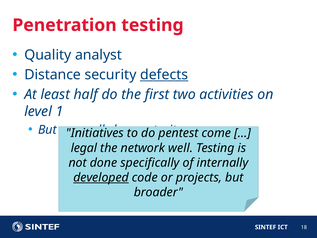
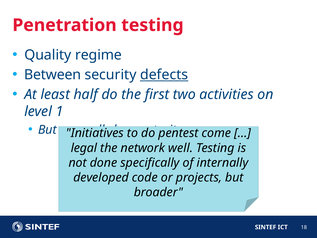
analyst: analyst -> regime (99, 55)
Distance: Distance -> Between (53, 75)
developed underline: present -> none (101, 177)
